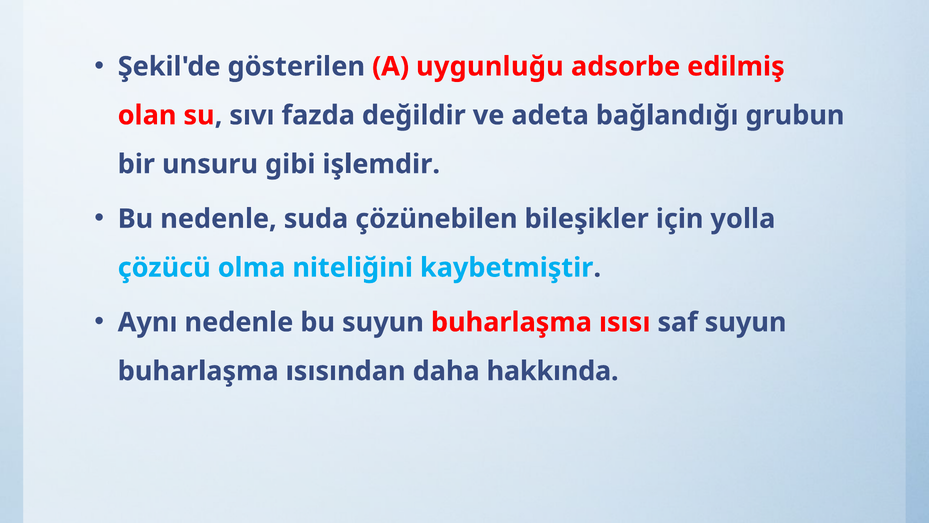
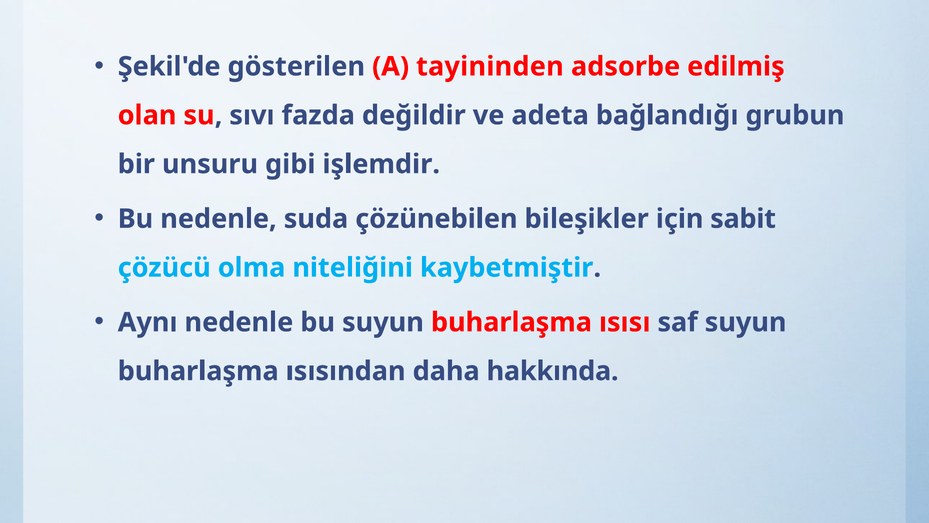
uygunluğu: uygunluğu -> tayininden (490, 67)
yolla: yolla -> sabit (743, 219)
